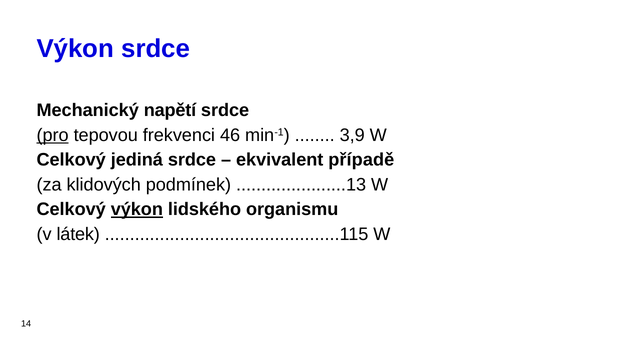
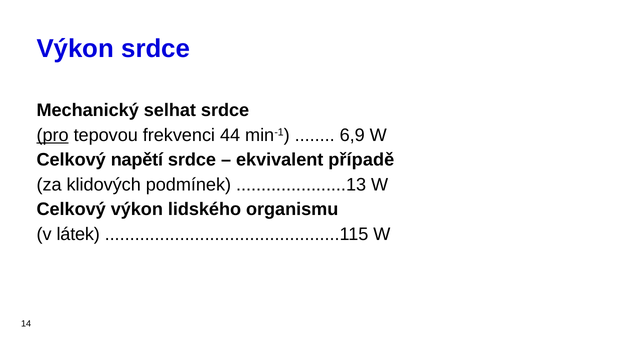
napětí: napětí -> selhat (170, 110)
46: 46 -> 44 (230, 135)
3,9: 3,9 -> 6,9 (352, 135)
jediná: jediná -> napětí (137, 160)
výkon underline: present -> none (137, 209)
